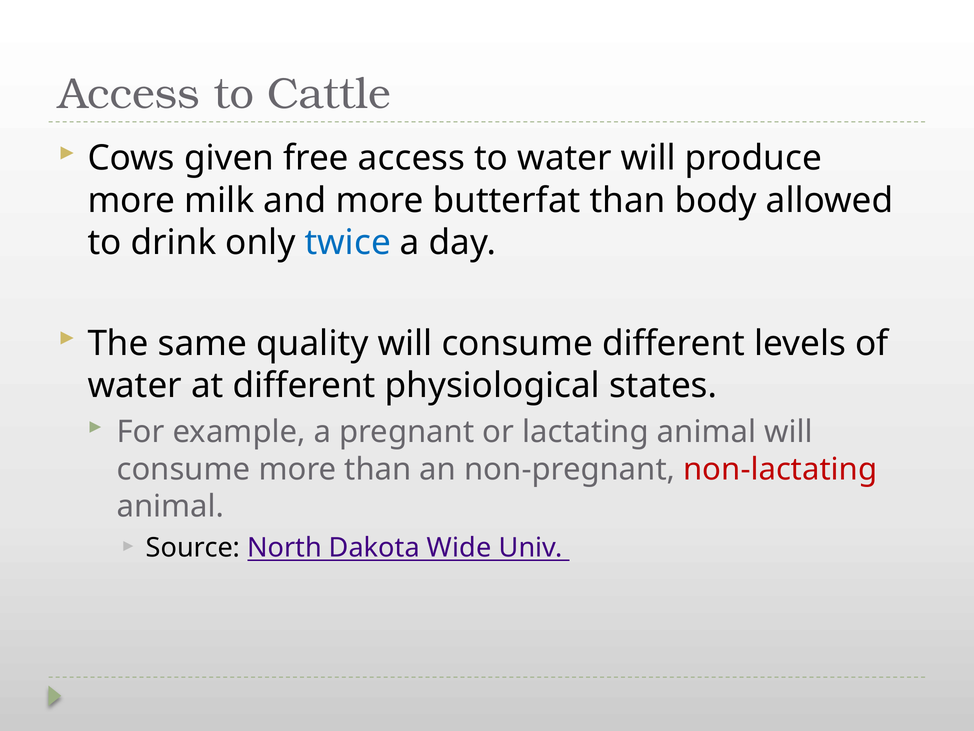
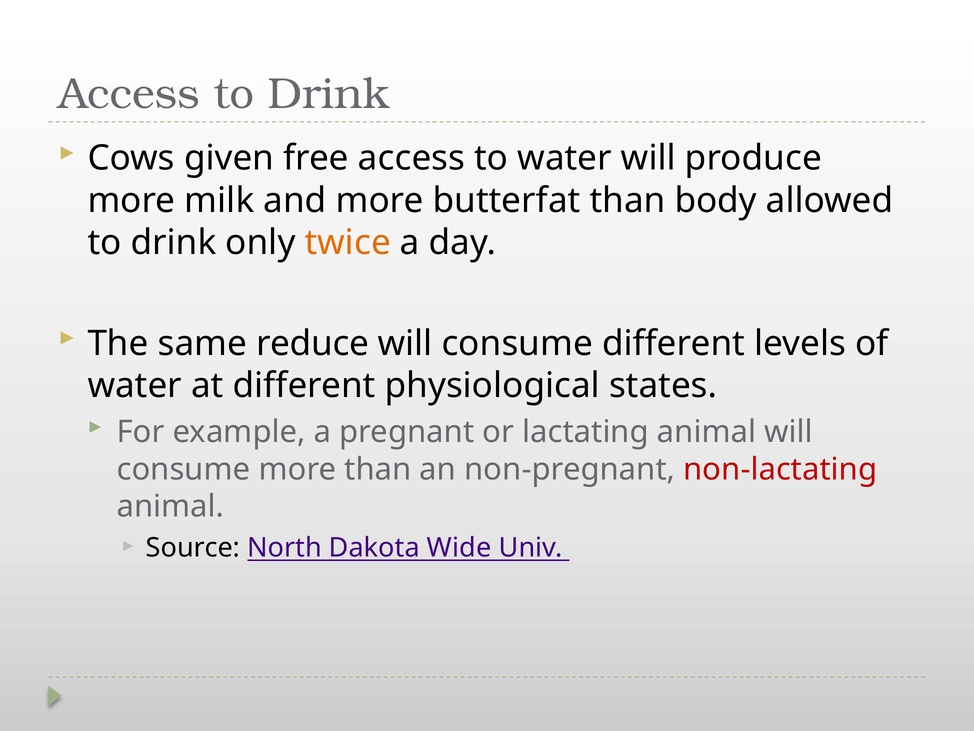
Access to Cattle: Cattle -> Drink (329, 94)
twice colour: blue -> orange (348, 243)
quality: quality -> reduce (313, 343)
